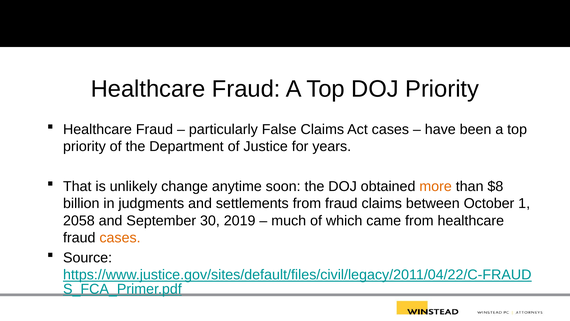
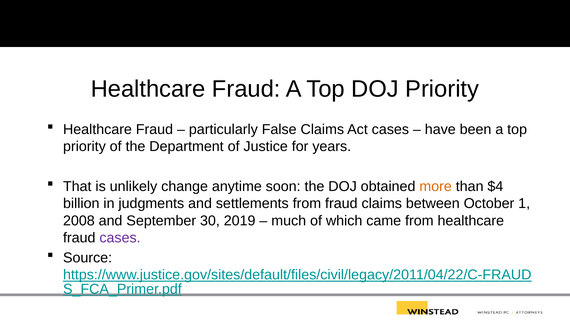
$8: $8 -> $4 (495, 186)
2058: 2058 -> 2008 (79, 220)
cases colour: orange -> purple (120, 238)
